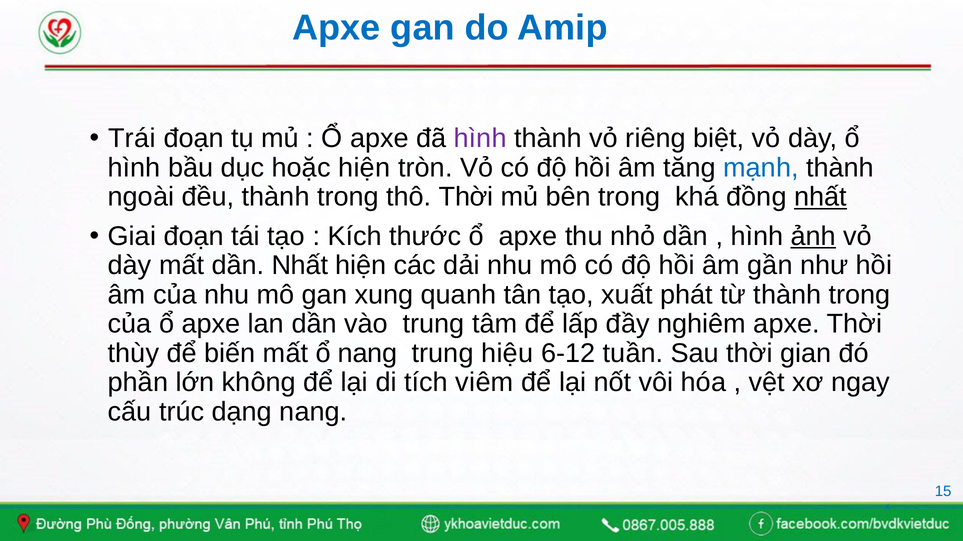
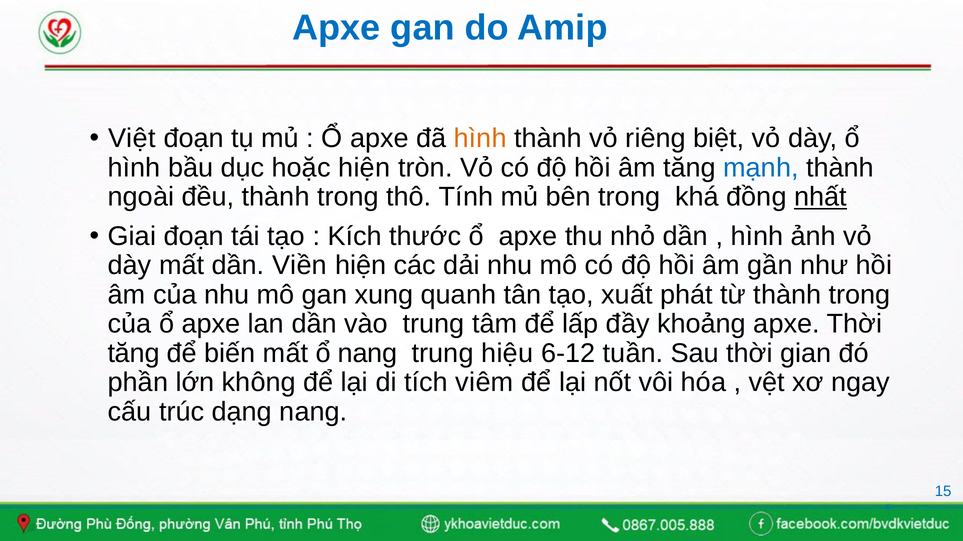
Trái: Trái -> Việt (132, 139)
hình colour: purple -> orange (480, 139)
thô Thời: Thời -> Tính (466, 197)
ảnh underline: present -> none (813, 237)
dần Nhất: Nhất -> Viền (300, 266)
nghiêm: nghiêm -> khoảng (702, 324)
thùy: thùy -> tăng (134, 354)
